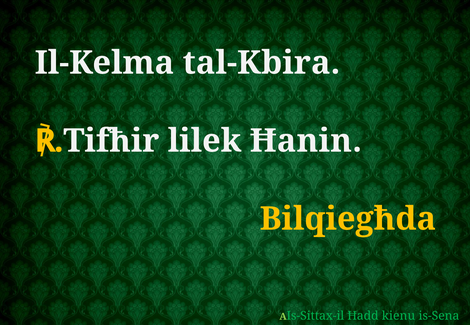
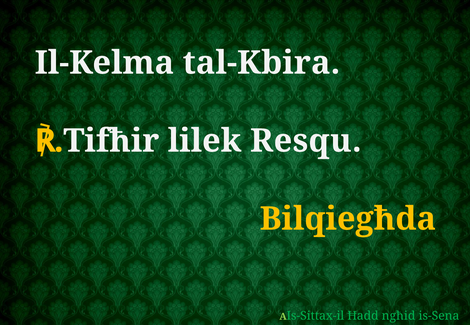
Ħanin: Ħanin -> Resqu (306, 141)
kienu: kienu -> ngħid (399, 316)
